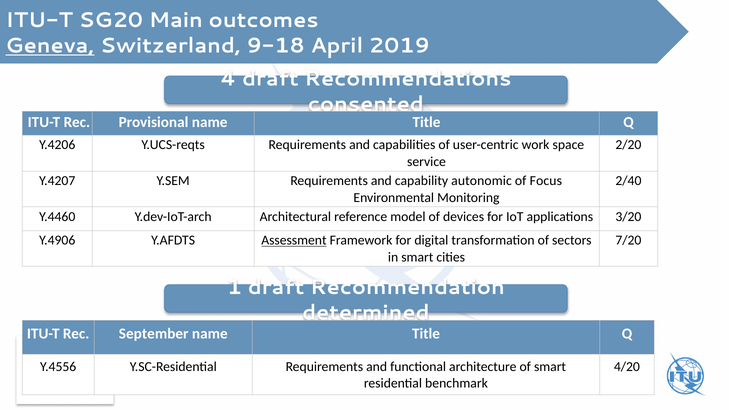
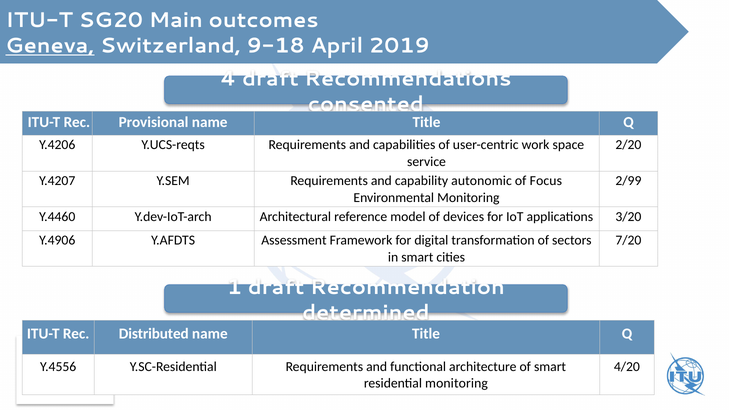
2/40: 2/40 -> 2/99 (628, 181)
Assessment underline: present -> none (294, 240)
September: September -> Distributed (154, 334)
residential benchmark: benchmark -> monitoring (456, 383)
